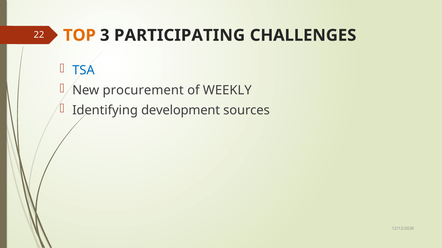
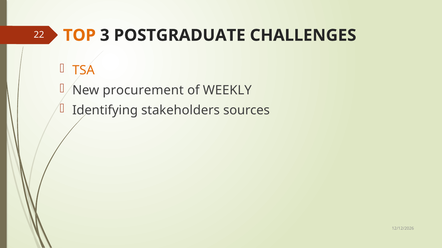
PARTICIPATING: PARTICIPATING -> POSTGRADUATE (180, 35)
TSA colour: blue -> orange (83, 71)
development: development -> stakeholders (180, 111)
